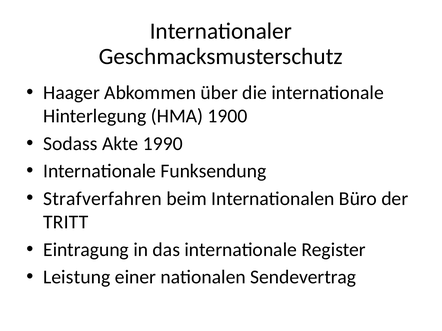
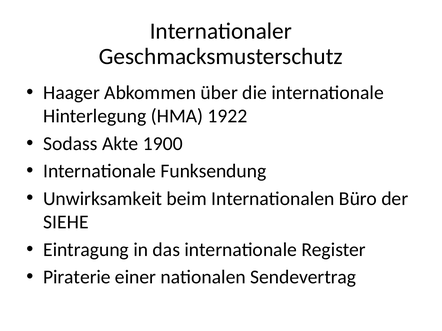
1900: 1900 -> 1922 (227, 116)
1990: 1990 -> 1900 (163, 144)
Strafverfahren: Strafverfahren -> Unwirksamkeit (103, 199)
TRITT: TRITT -> SIEHE (66, 222)
Leistung: Leistung -> Piraterie (77, 277)
